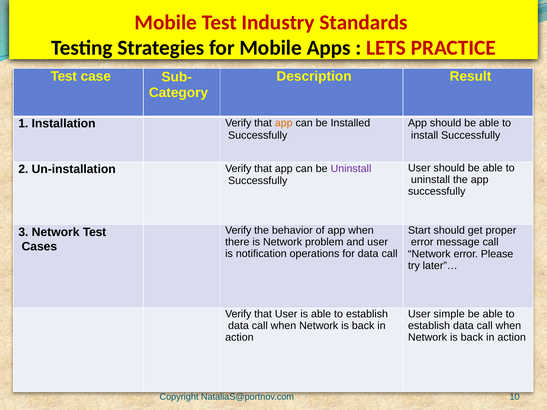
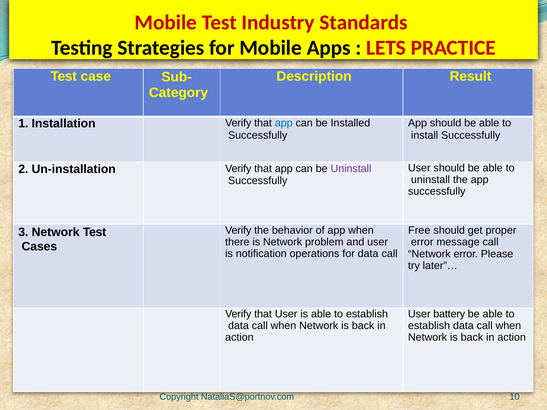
app colour: orange -> blue (284, 123)
Start: Start -> Free (419, 230)
simple: simple -> battery (449, 314)
